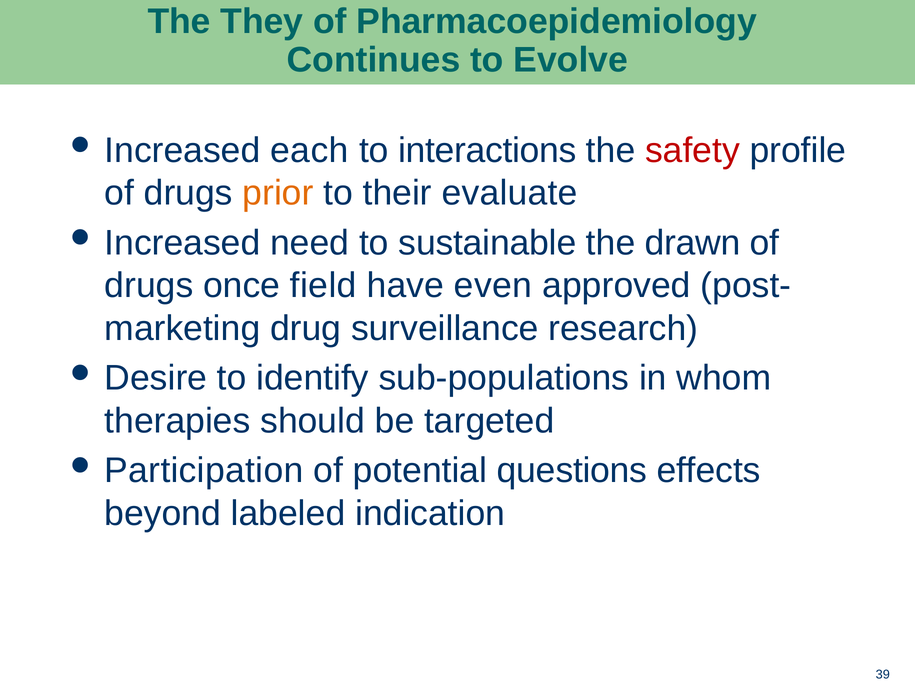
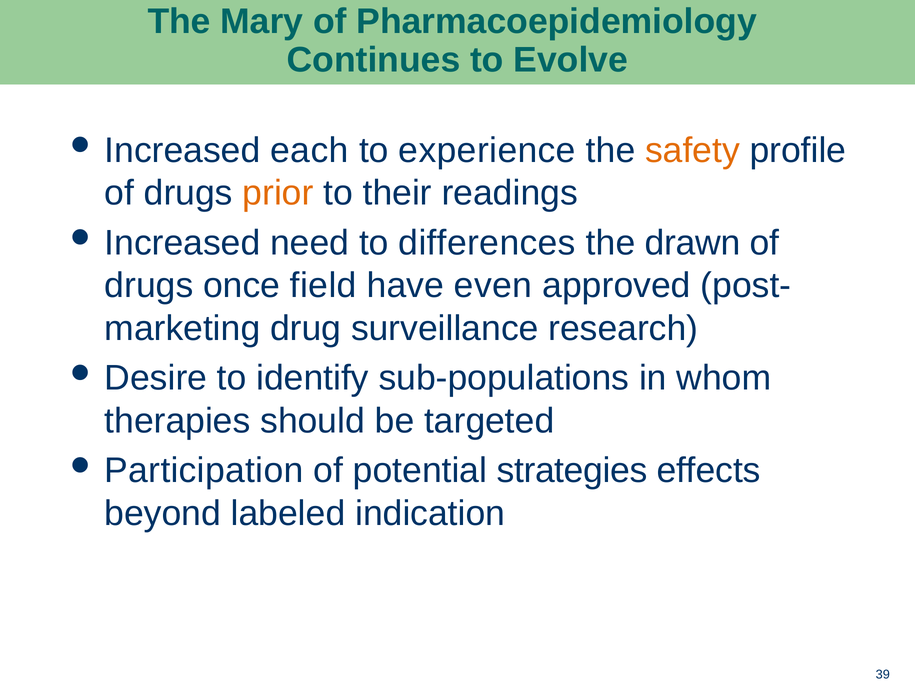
They: They -> Mary (262, 21)
interactions: interactions -> experience (487, 150)
safety colour: red -> orange (692, 150)
evaluate: evaluate -> readings (510, 193)
sustainable: sustainable -> differences (487, 243)
questions: questions -> strategies (572, 471)
